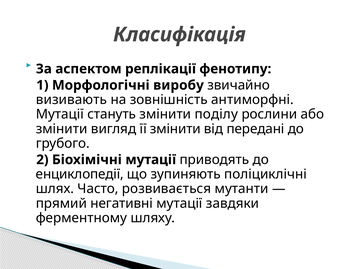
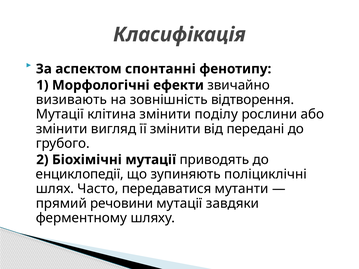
реплікації: реплікації -> спонтанні (160, 69)
виробу: виробу -> ефекти (179, 85)
антиморфні: антиморфні -> відтворення (253, 100)
стануть: стануть -> клітина (112, 114)
розвивається: розвивається -> передаватися (167, 189)
негативні: негативні -> речовини (122, 204)
